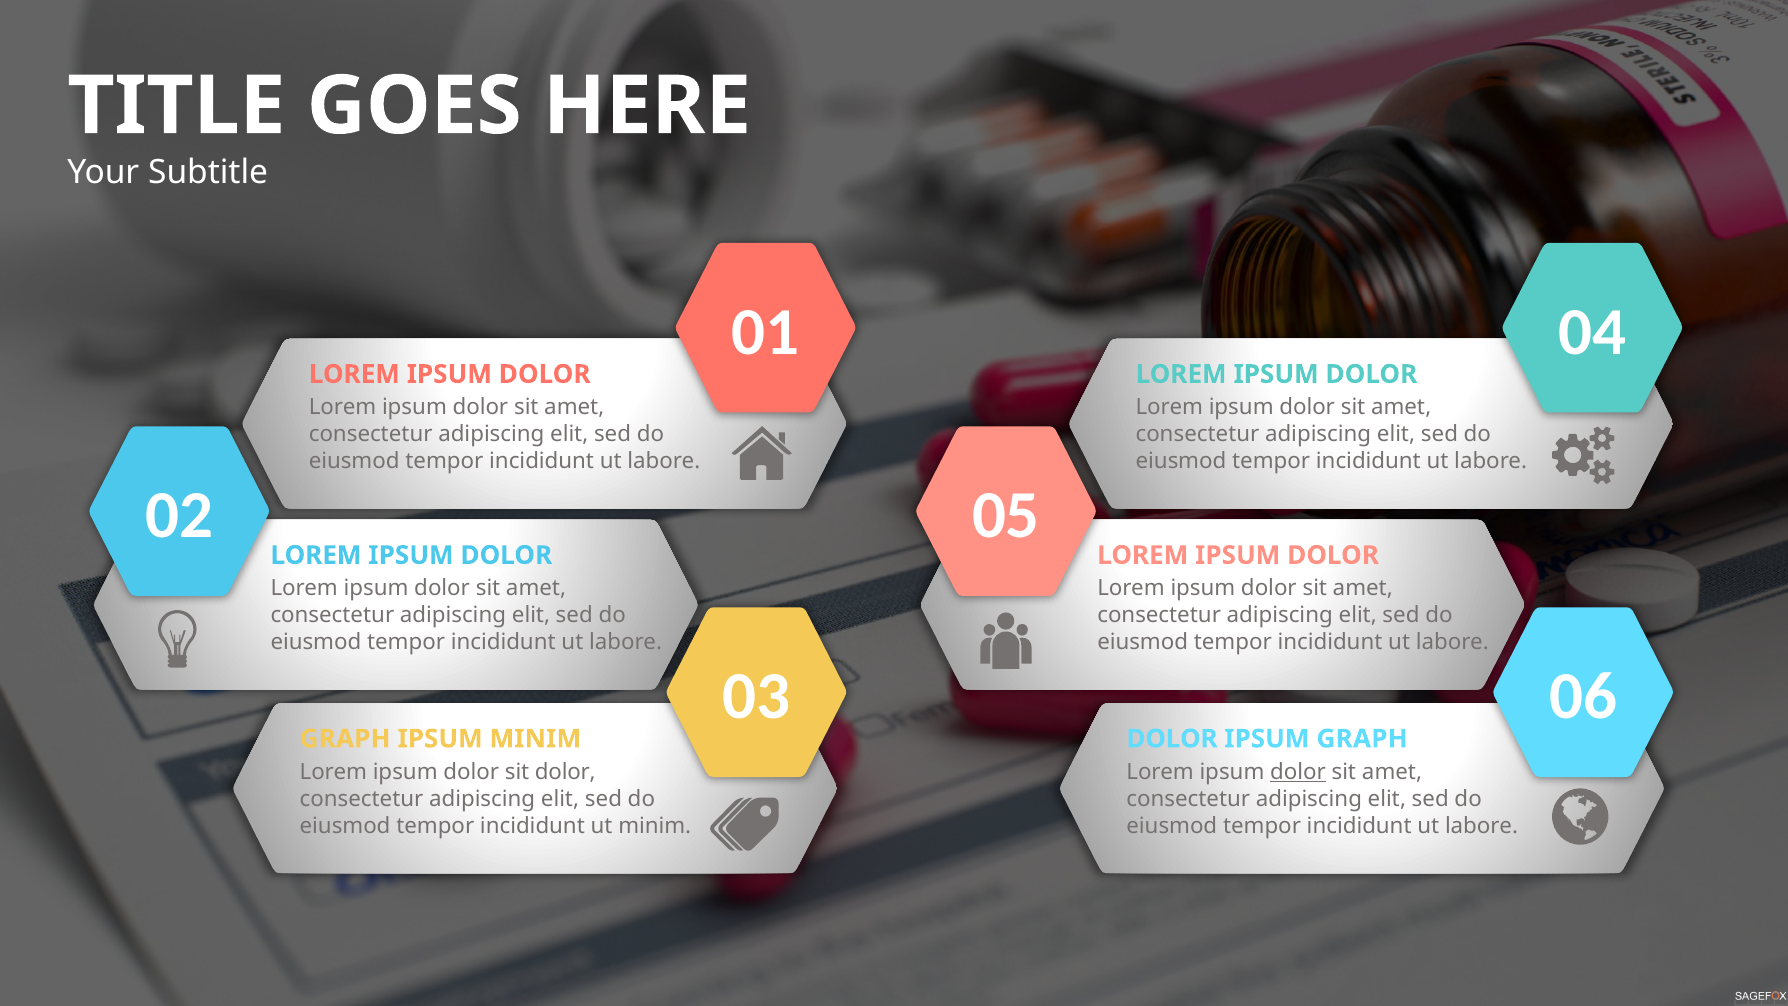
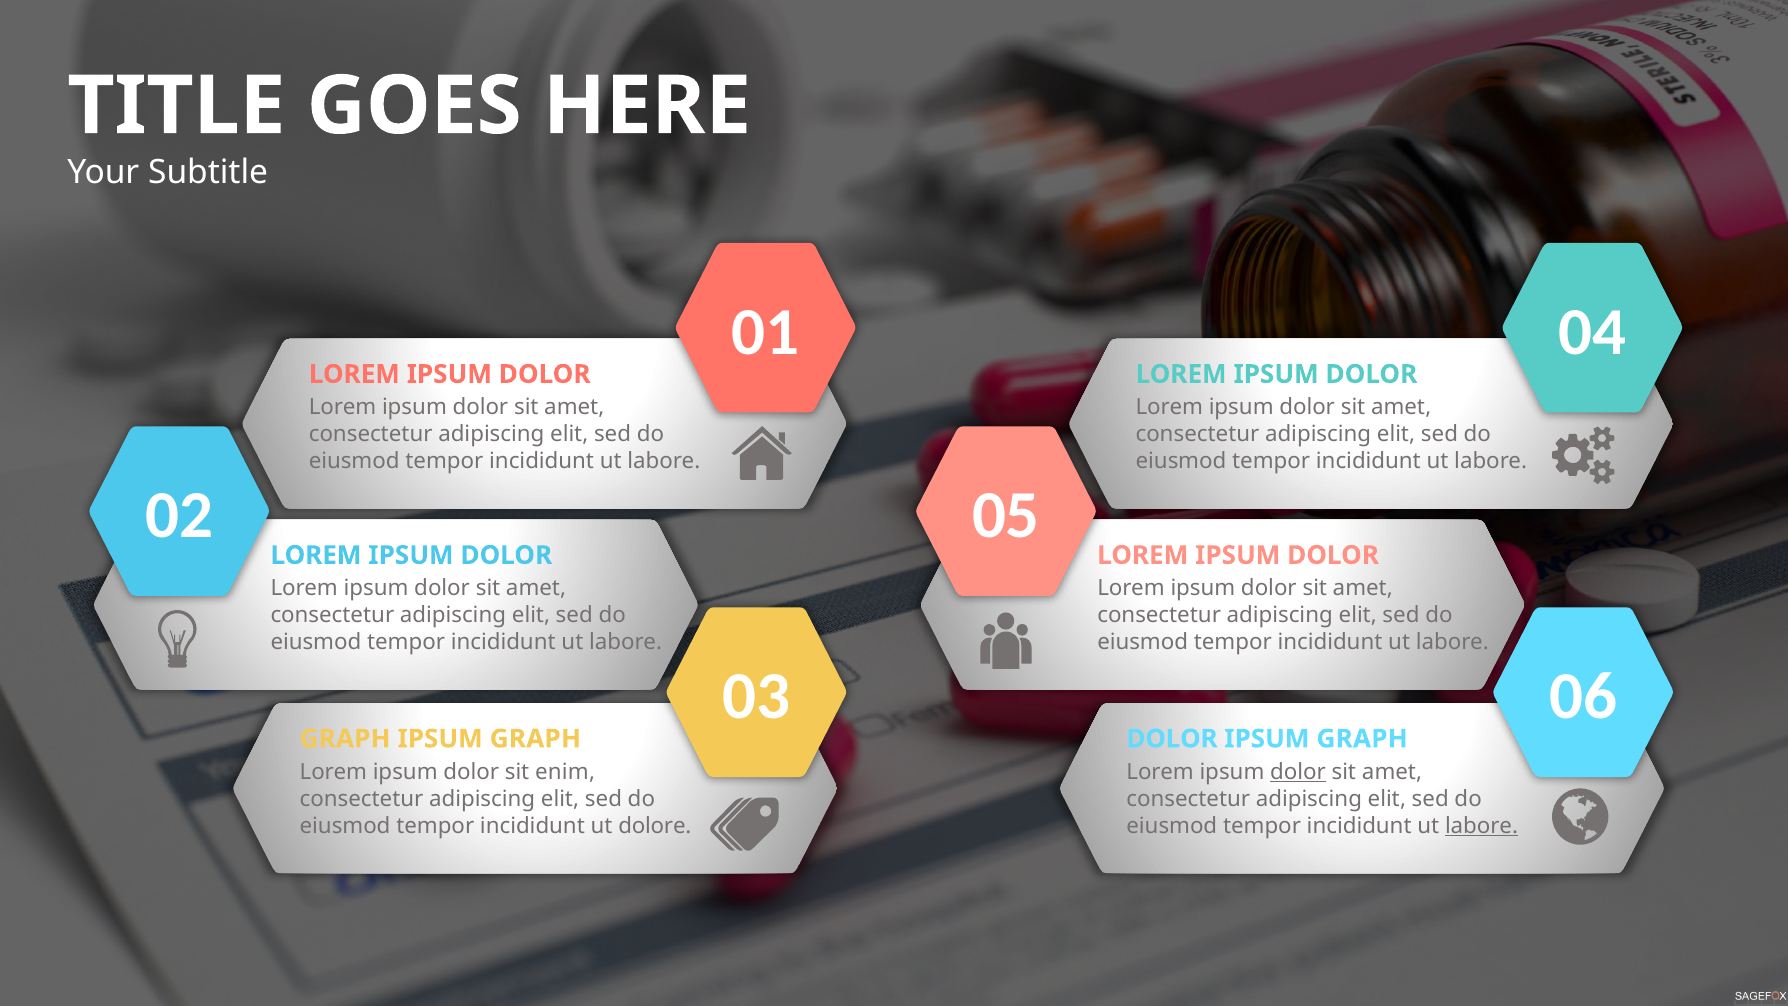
MINIM: MINIM -> GRAPH (535, 739)
sit dolor: dolor -> enim (565, 772)
ut minim: minim -> dolore (655, 826)
labore underline: none -> present (1482, 826)
